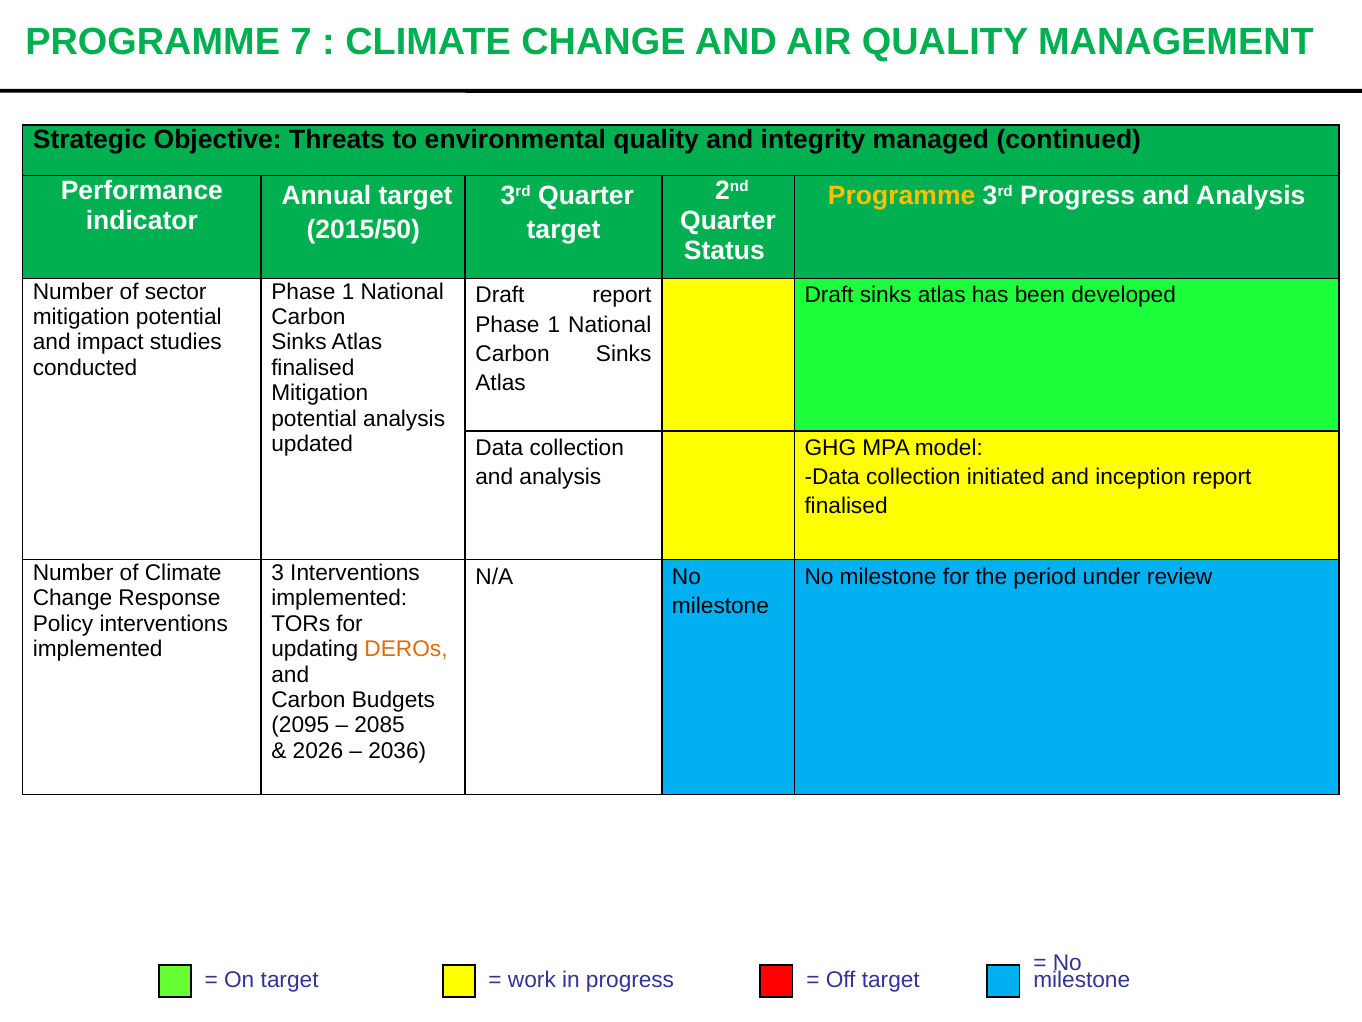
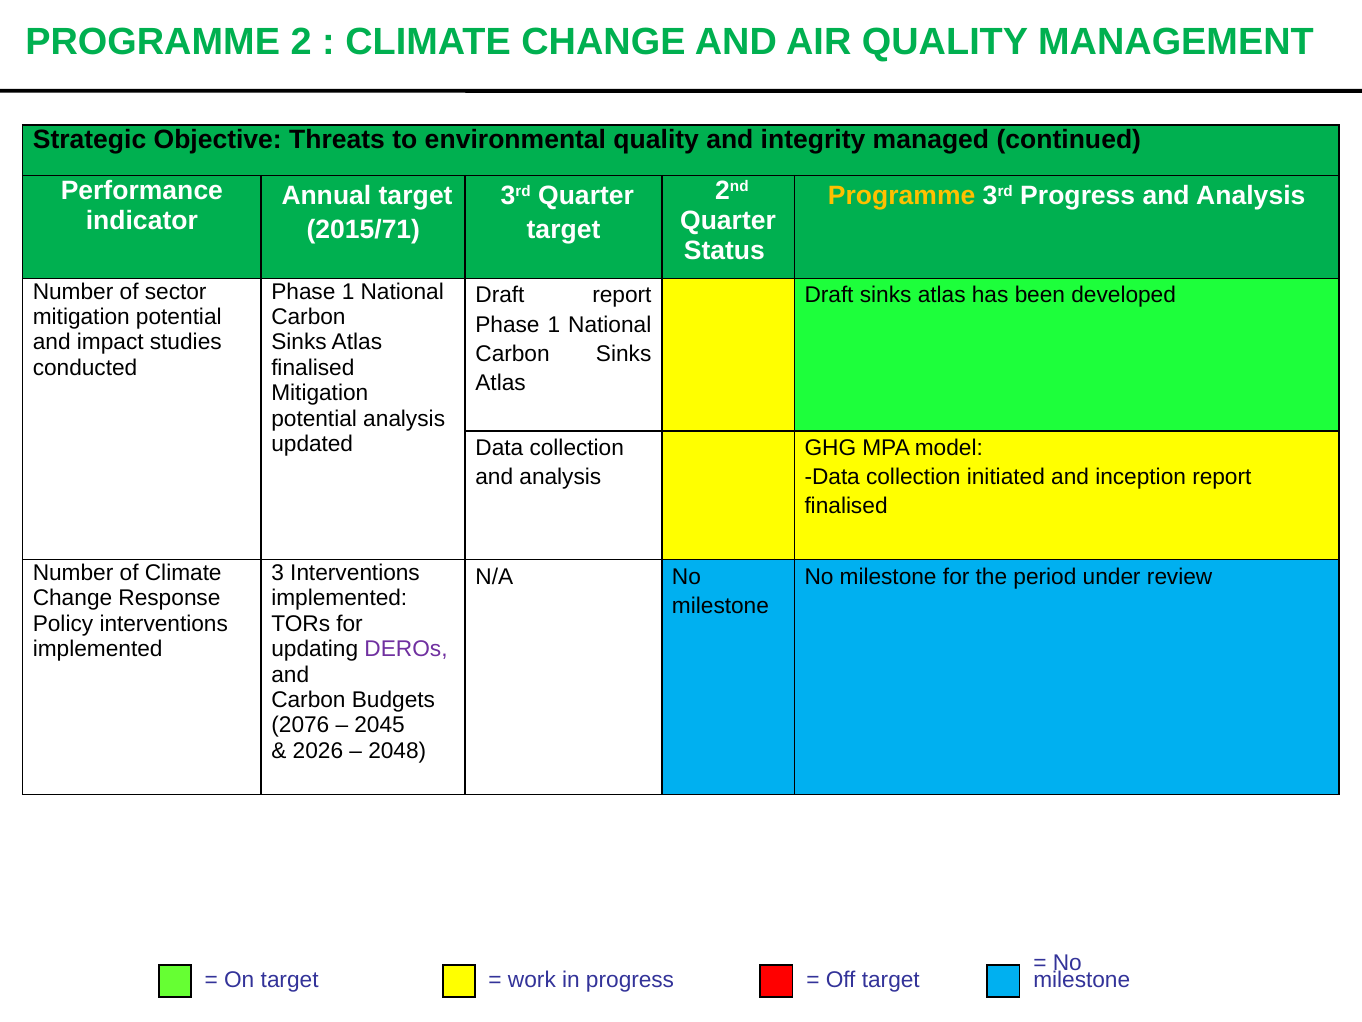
7: 7 -> 2 (301, 42)
2015/50: 2015/50 -> 2015/71 (363, 230)
DEROs colour: orange -> purple (406, 649)
2095: 2095 -> 2076 (300, 725)
2085: 2085 -> 2045 (380, 725)
2036: 2036 -> 2048 (397, 750)
